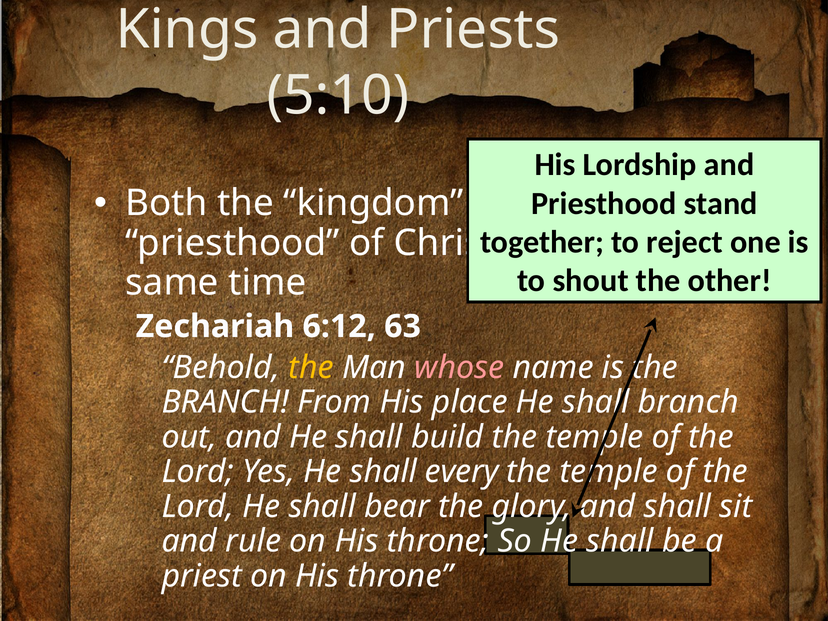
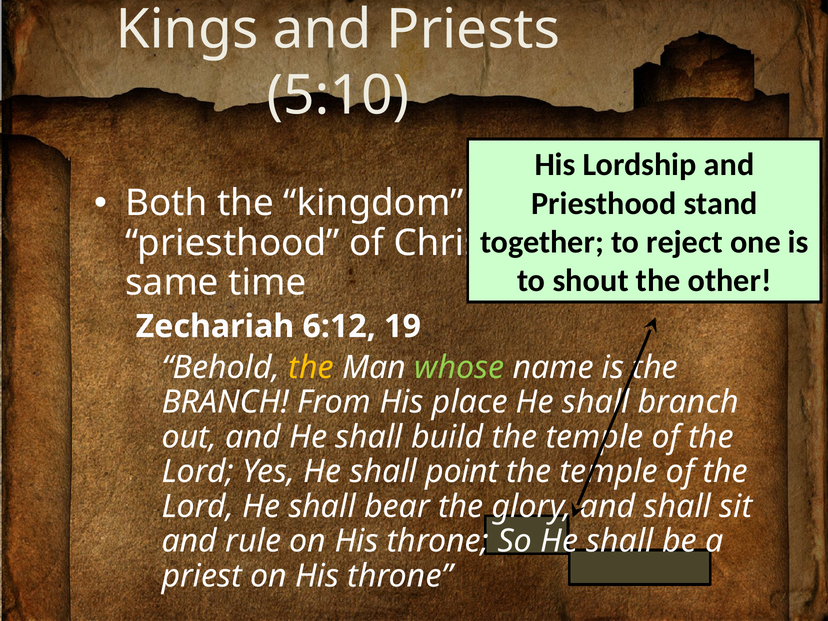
63: 63 -> 19 (403, 326)
whose colour: pink -> light green (459, 368)
every: every -> point (462, 472)
